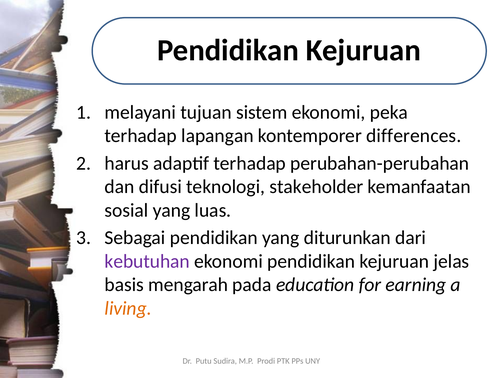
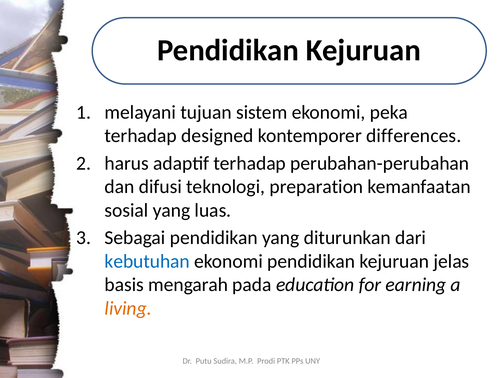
lapangan: lapangan -> designed (217, 136)
stakeholder: stakeholder -> preparation (316, 186)
kebutuhan colour: purple -> blue (147, 261)
